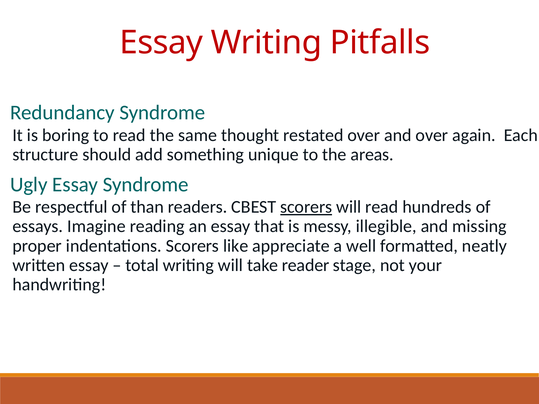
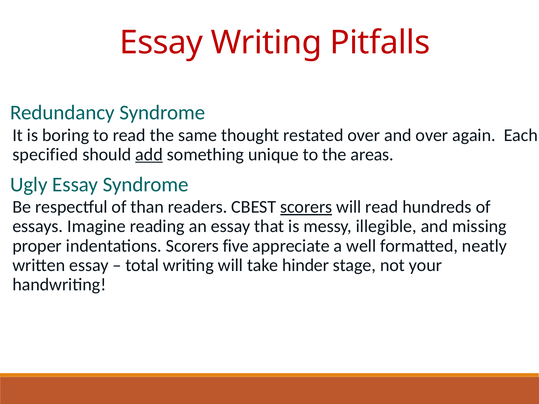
structure: structure -> specified (45, 155)
add underline: none -> present (149, 155)
like: like -> five (236, 246)
reader: reader -> hinder (306, 265)
